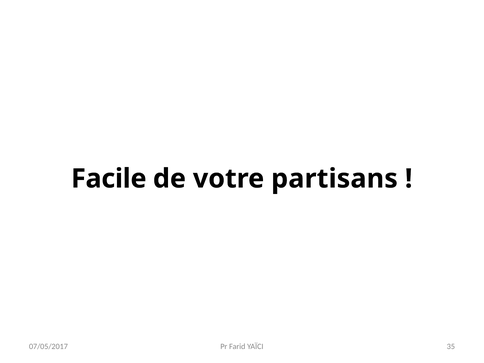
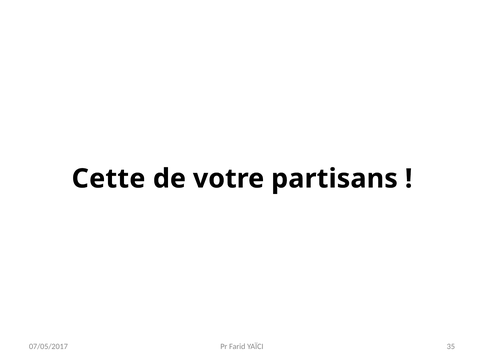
Facile: Facile -> Cette (109, 179)
